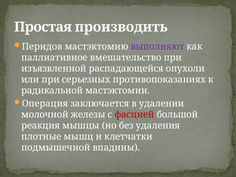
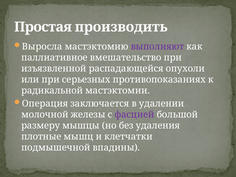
Перидов: Перидов -> Выросла (42, 47)
фасцией colour: red -> purple (134, 115)
реакция: реакция -> размеру (41, 126)
